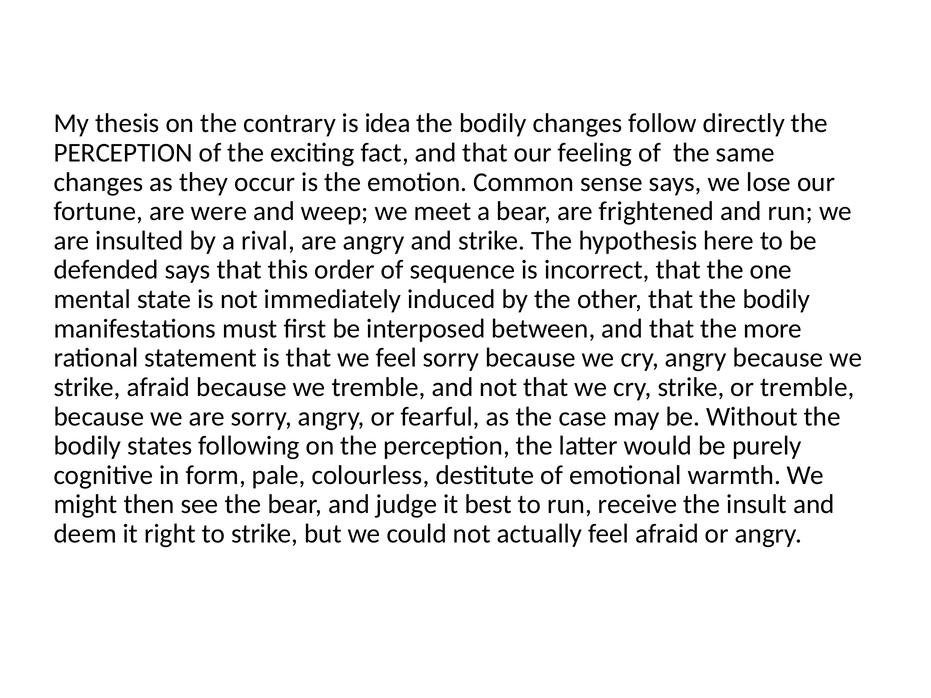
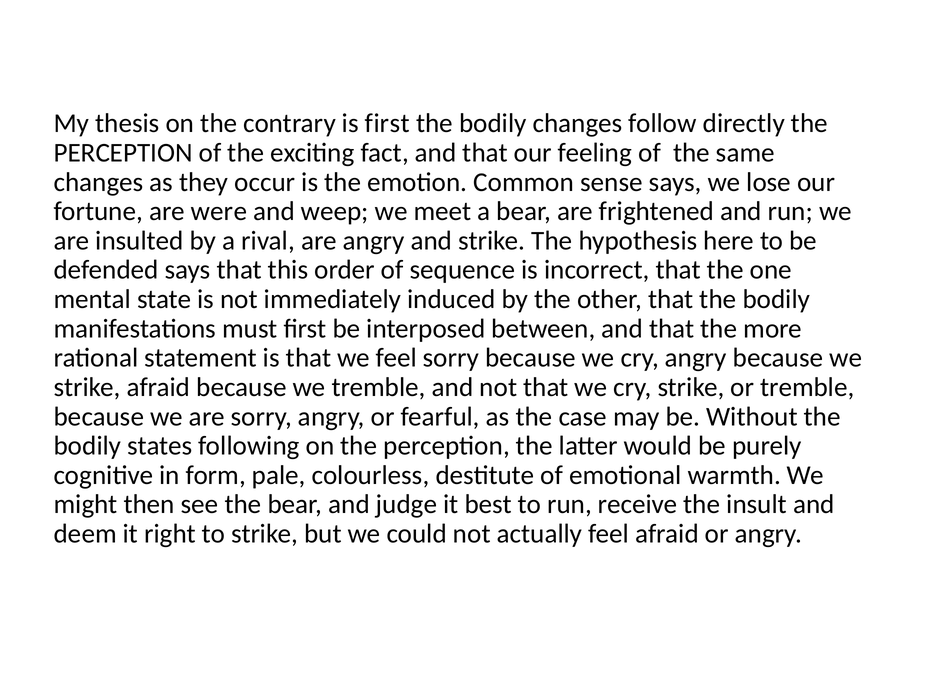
is idea: idea -> first (387, 124)
